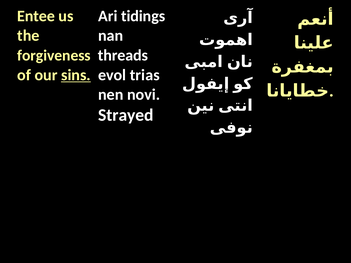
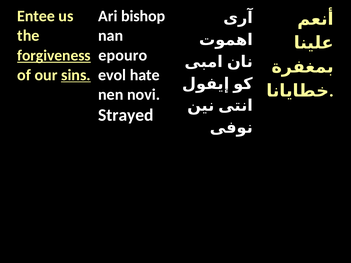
tidings: tidings -> bishop (143, 16)
threads: threads -> epouro (123, 55)
forgiveness underline: none -> present (54, 56)
trias: trias -> hate (145, 75)
